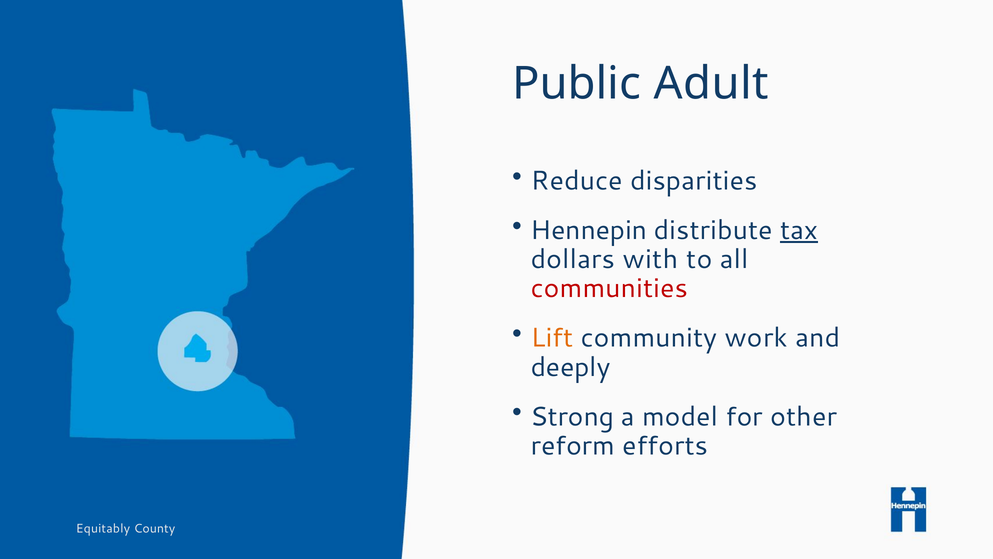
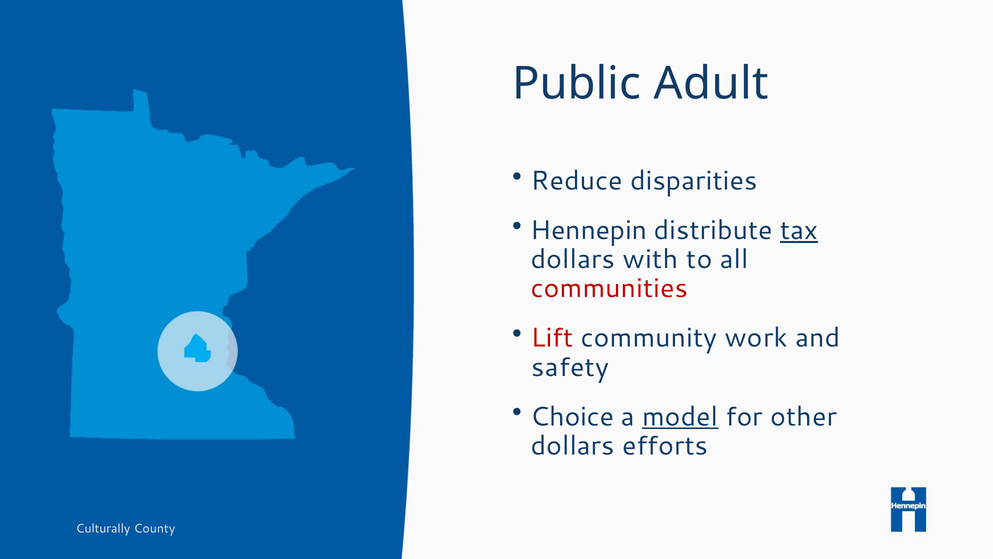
Lift colour: orange -> red (552, 338)
deeply: deeply -> safety (570, 367)
Strong: Strong -> Choice (572, 416)
model underline: none -> present (680, 416)
reform: reform -> dollars (573, 445)
Equitably: Equitably -> Culturally (103, 528)
